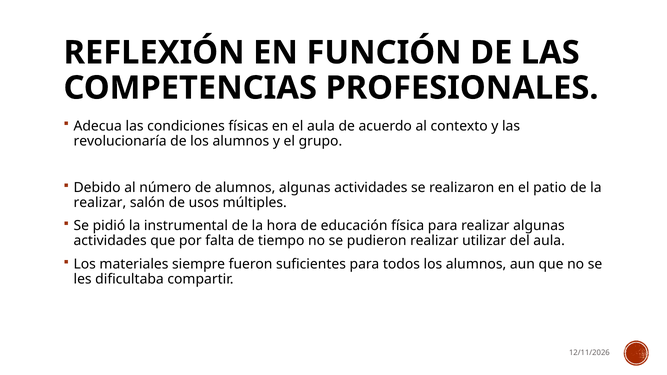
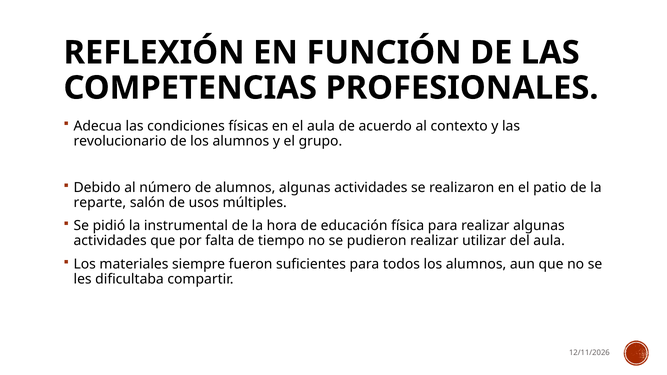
revolucionaría: revolucionaría -> revolucionario (120, 141)
realizar: realizar -> reparte (100, 203)
